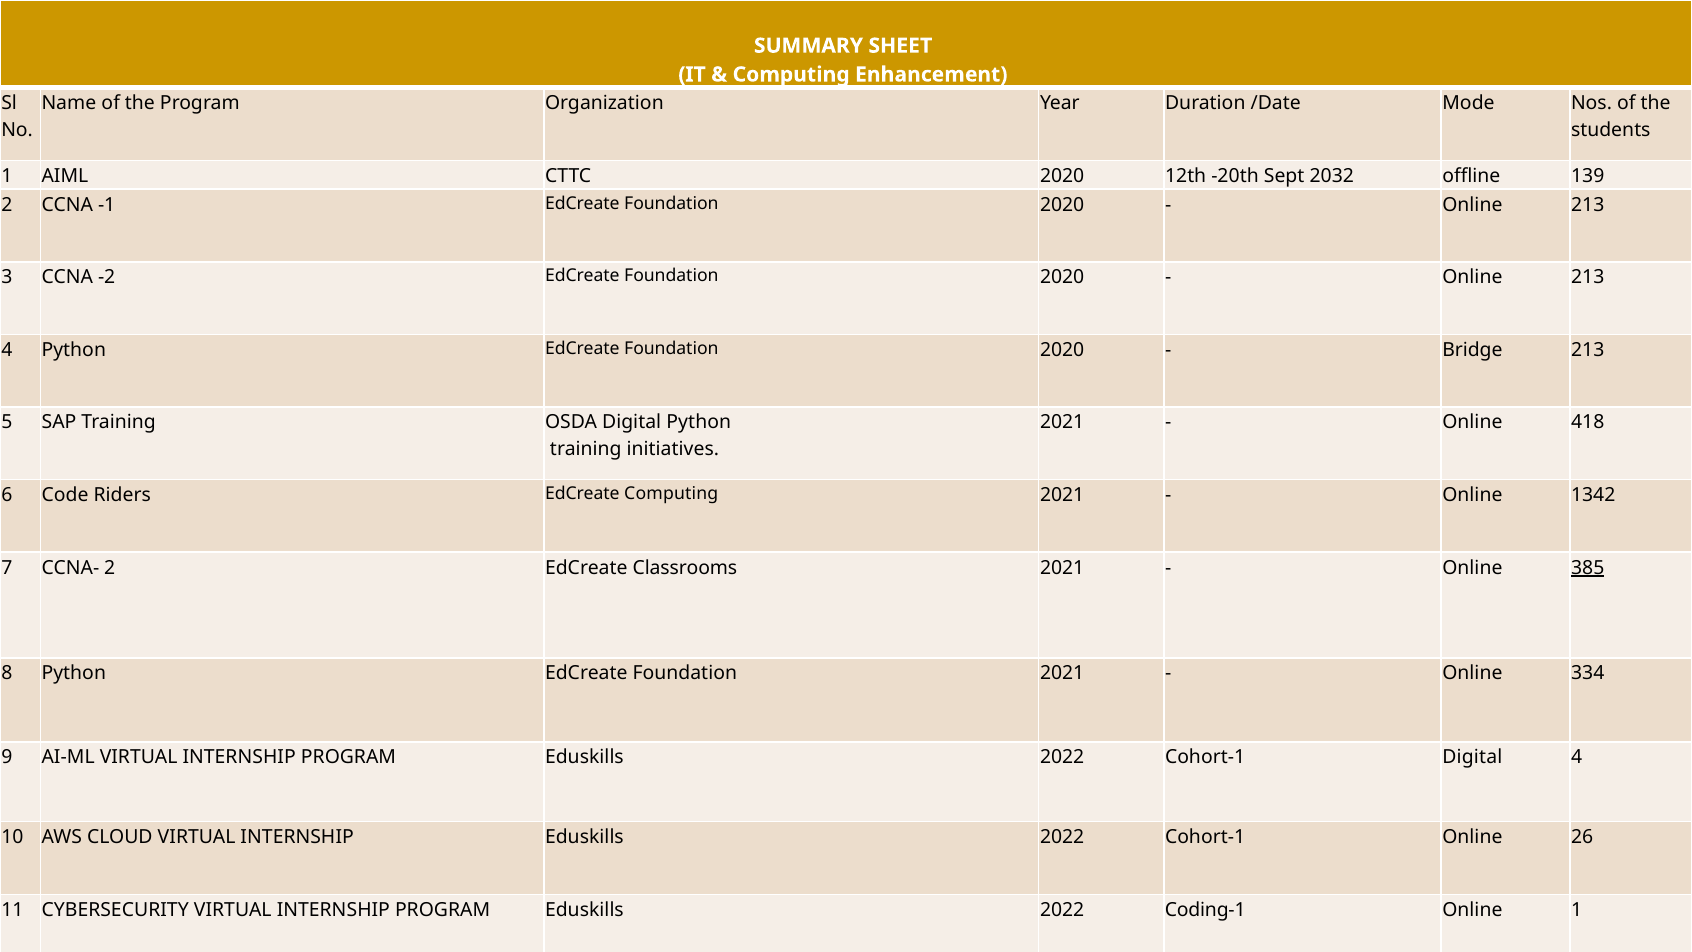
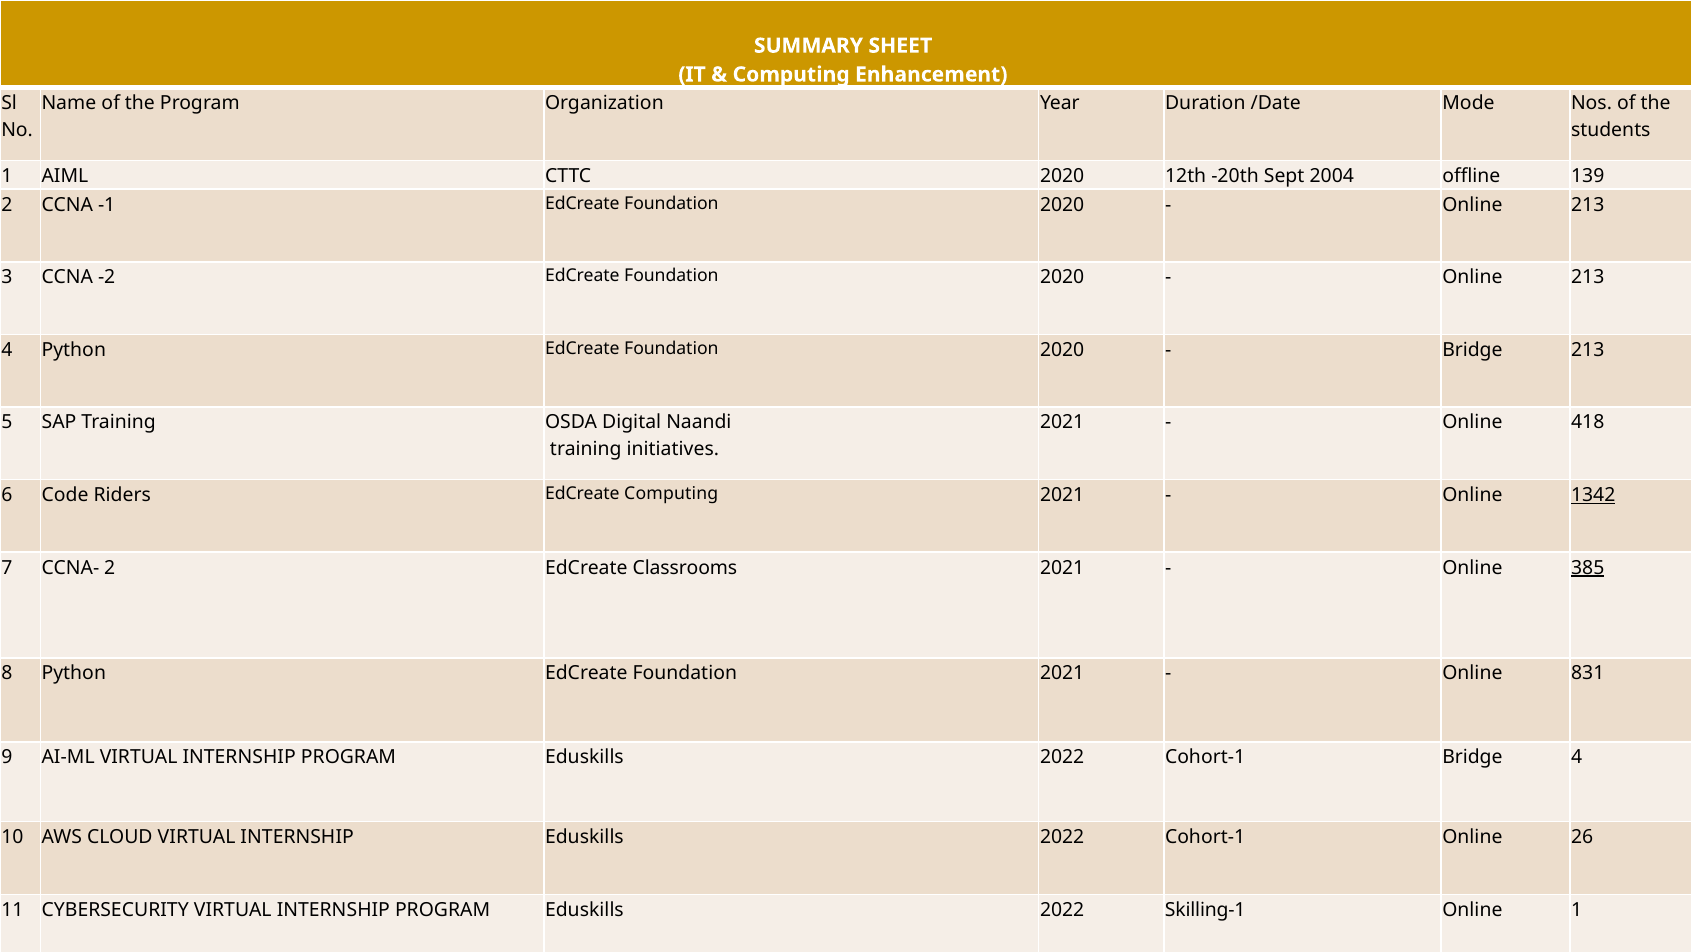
2032: 2032 -> 2004 (1332, 176)
Digital Python: Python -> Naandi (699, 422)
1342 underline: none -> present (1593, 495)
334: 334 -> 831 (1588, 673)
Cohort-1 Digital: Digital -> Bridge (1472, 757)
Coding-1: Coding-1 -> Skilling-1 (1205, 910)
